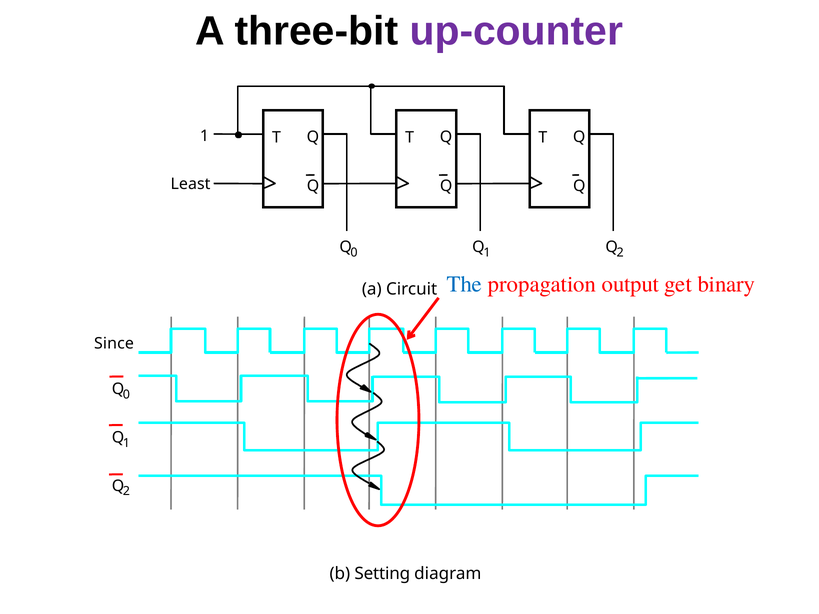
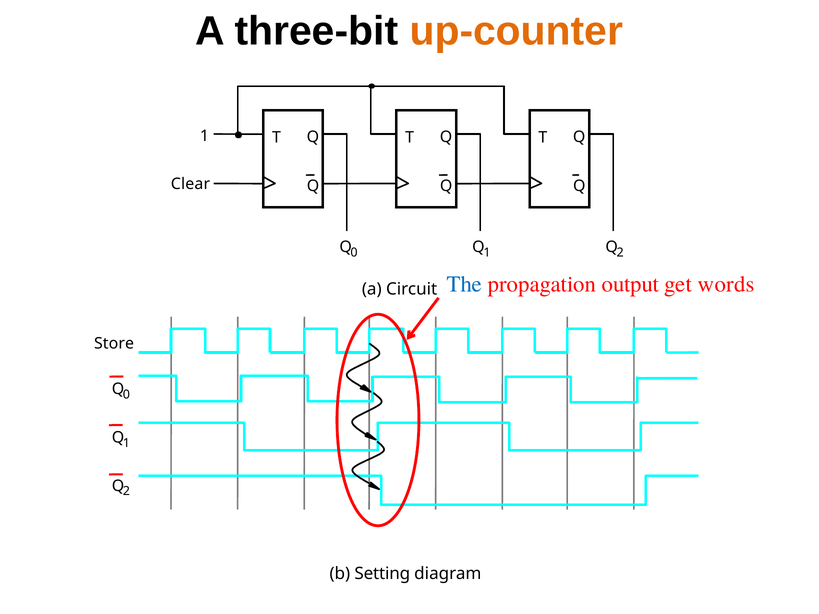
up-counter colour: purple -> orange (516, 31)
Least: Least -> Clear (190, 184)
binary: binary -> words (726, 284)
Since: Since -> Store (114, 344)
